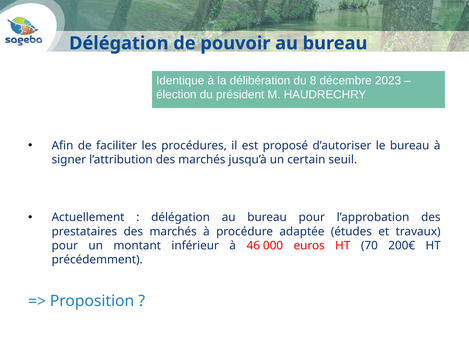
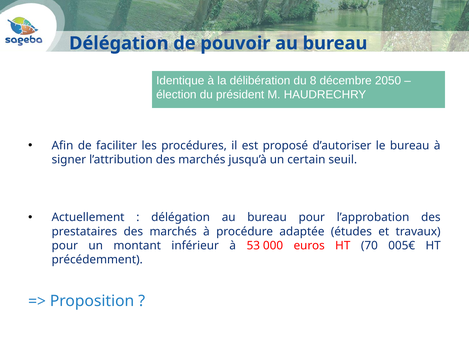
2023: 2023 -> 2050 (388, 80)
46: 46 -> 53 (253, 245)
200€: 200€ -> 005€ (402, 245)
